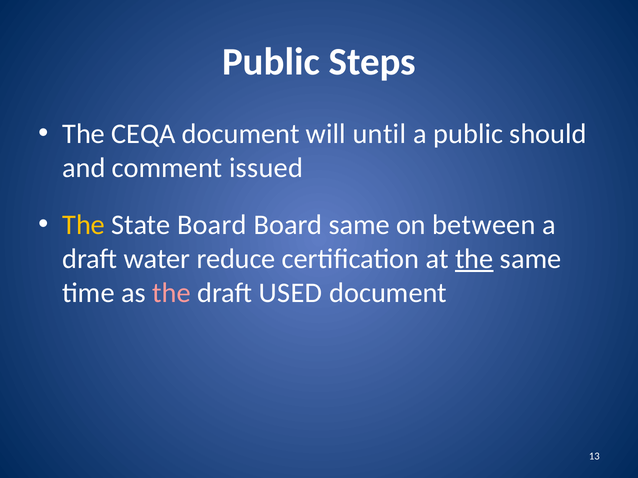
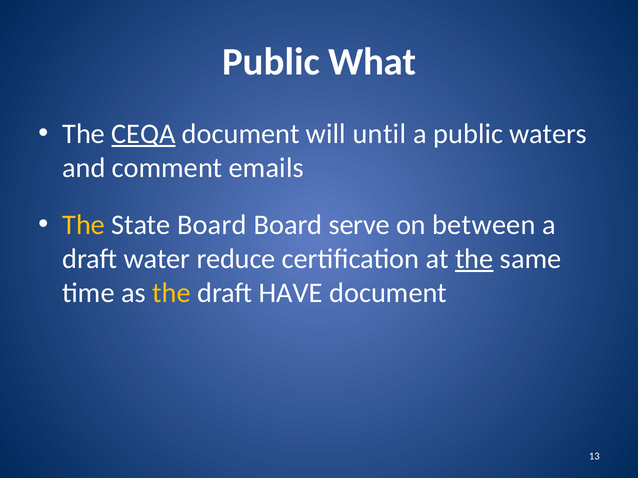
Steps: Steps -> What (372, 62)
CEQA underline: none -> present (143, 134)
should: should -> waters (548, 134)
issued: issued -> emails (266, 168)
Board same: same -> serve (359, 225)
the colour: pink -> yellow (171, 293)
USED: USED -> HAVE (291, 293)
